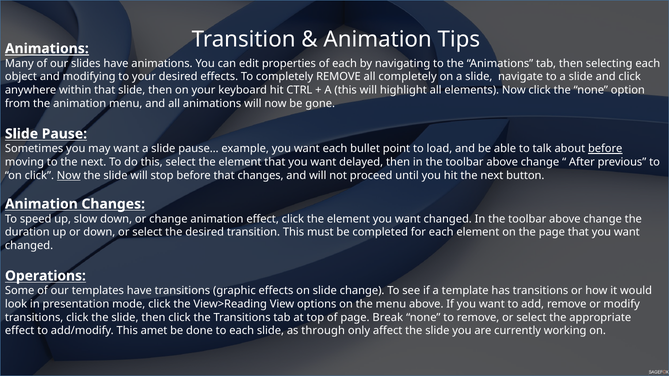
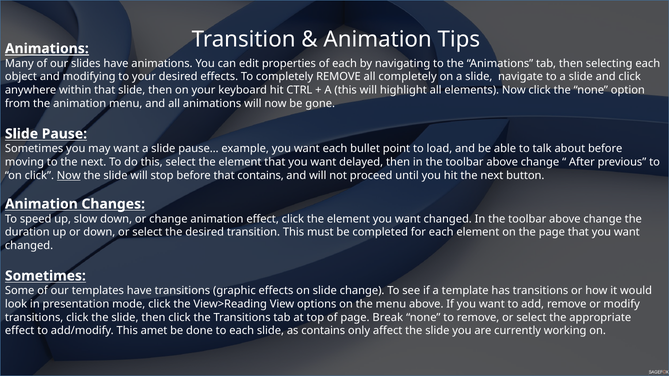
before underline: present -> none (605, 149)
that changes: changes -> contains (261, 176)
Operations: Operations -> Sometimes (45, 276)
as through: through -> contains (323, 331)
